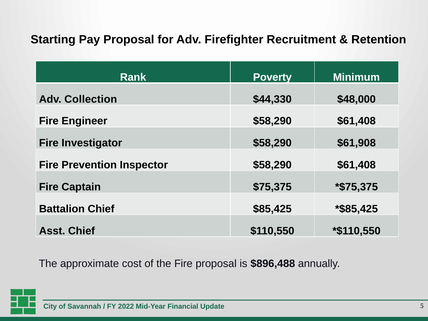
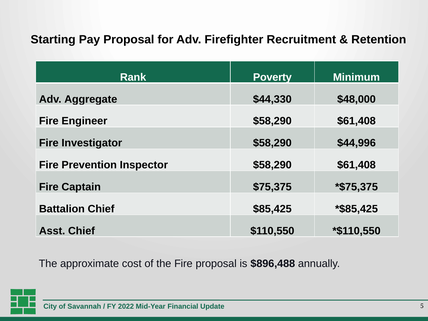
Collection: Collection -> Aggregate (91, 99)
$61,908: $61,908 -> $44,996 (356, 143)
